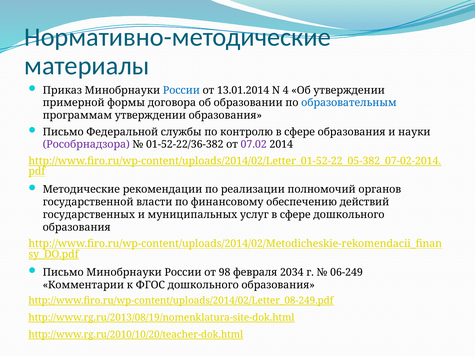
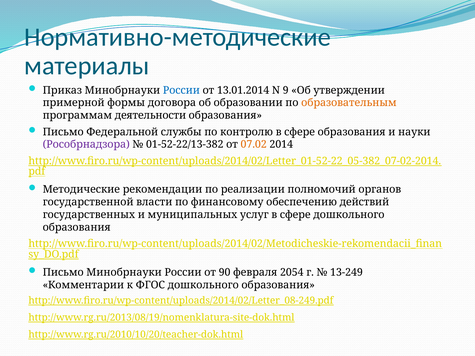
4: 4 -> 9 (286, 90)
образовательным colour: blue -> orange (349, 103)
программам утверждении: утверждении -> деятельности (150, 116)
01-52-22/36-382: 01-52-22/36-382 -> 01-52-22/13-382 (185, 145)
07.02 colour: purple -> orange (254, 145)
98: 98 -> 90 (225, 272)
2034: 2034 -> 2054 (292, 272)
06-249: 06-249 -> 13-249 (346, 272)
